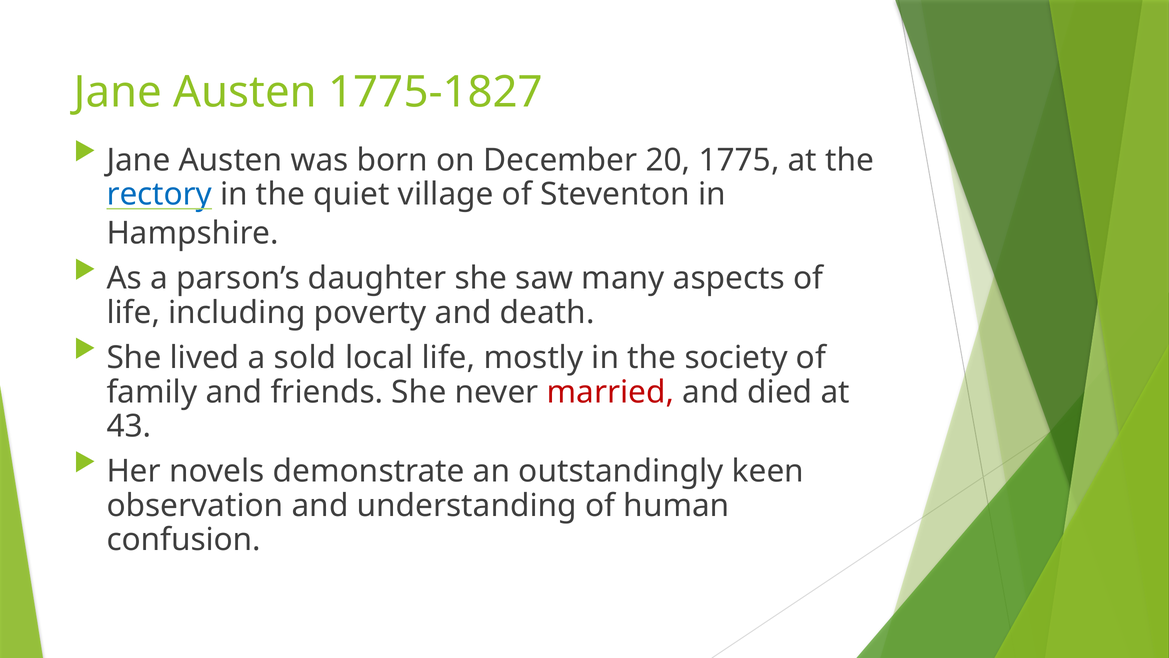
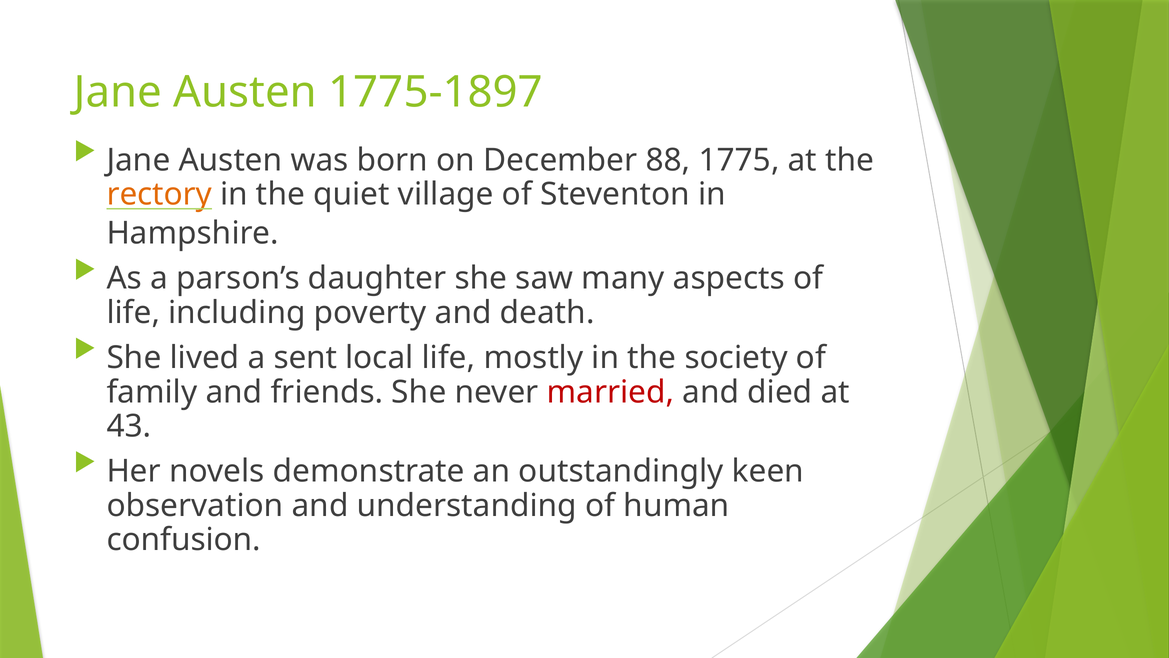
1775-1827: 1775-1827 -> 1775-1897 (436, 92)
20: 20 -> 88 (668, 160)
rectory colour: blue -> orange (159, 194)
sold: sold -> sent (305, 358)
